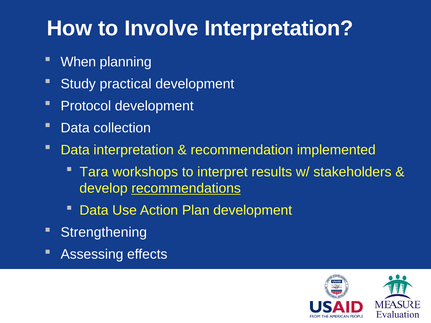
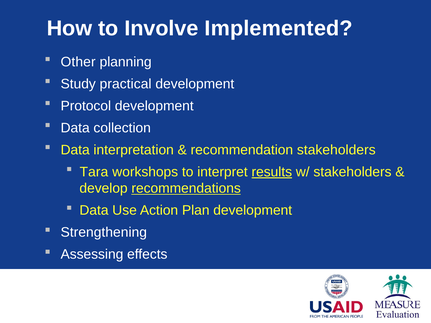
Involve Interpretation: Interpretation -> Implemented (279, 28)
When: When -> Other (78, 62)
recommendation implemented: implemented -> stakeholders (336, 150)
results underline: none -> present (272, 172)
